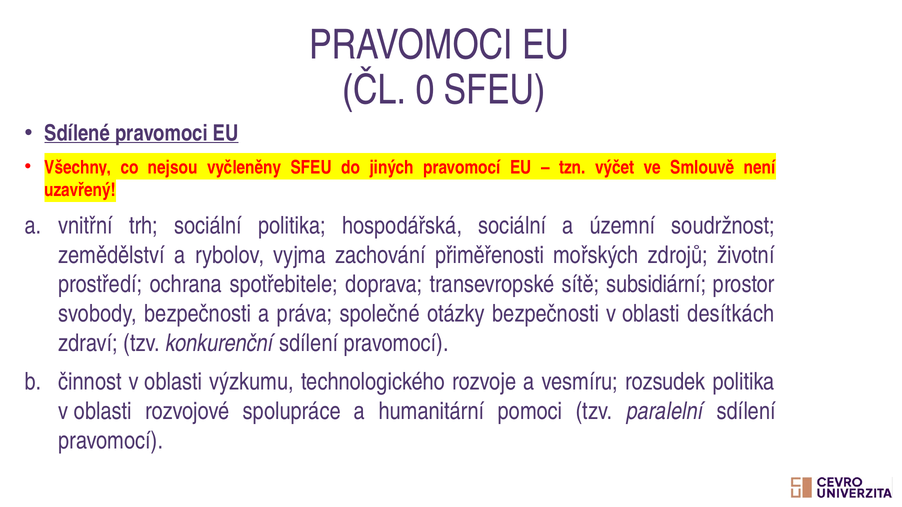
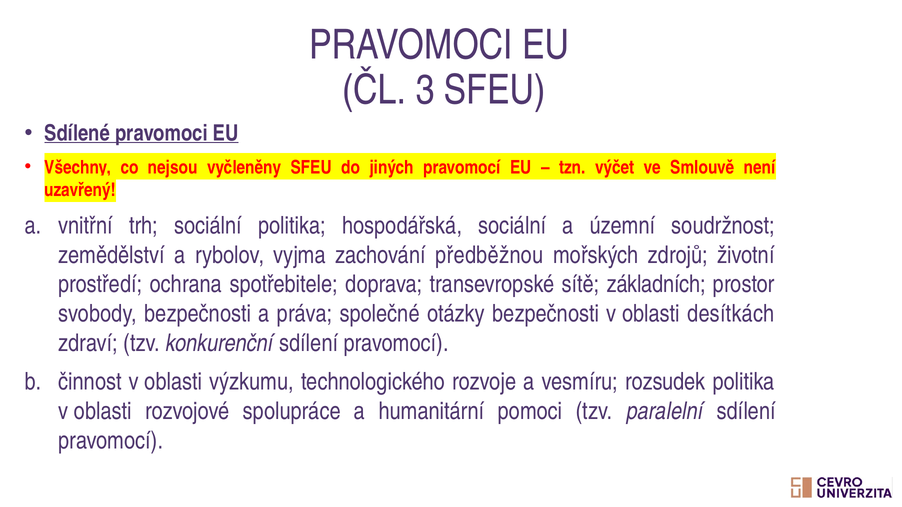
0: 0 -> 3 (425, 90)
přiměřenosti: přiměřenosti -> předběžnou (489, 255)
subsidiární: subsidiární -> základních (656, 285)
